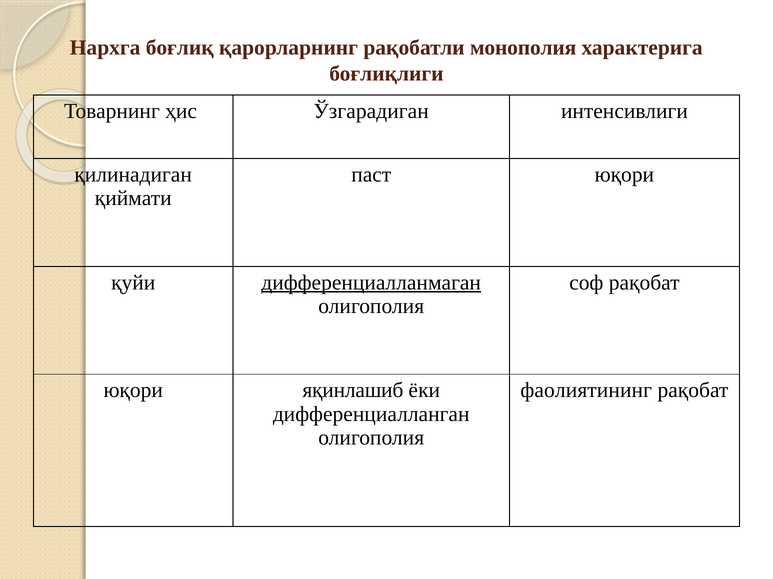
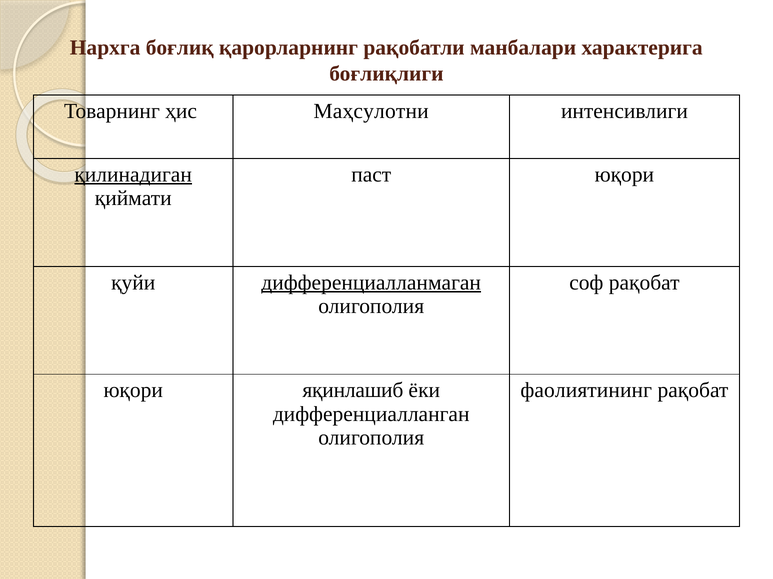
монополия: монополия -> манбалари (523, 48)
Ўзгарадиган: Ўзгарадиган -> Маҳсулотни (371, 111)
қилинадиган underline: none -> present (133, 175)
